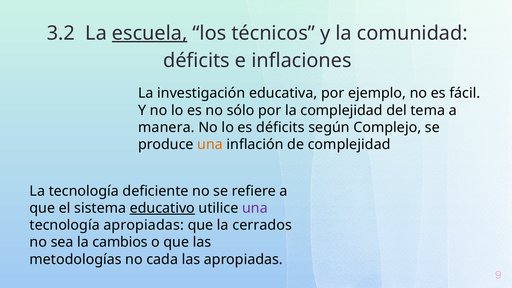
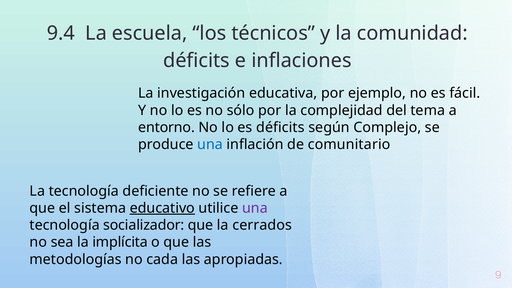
3.2: 3.2 -> 9.4 (61, 33)
escuela underline: present -> none (150, 33)
manera: manera -> entorno (167, 127)
una colour: orange -> blue (210, 144)
de complejidad: complejidad -> comunitario (349, 144)
tecnología apropiadas: apropiadas -> socializador (144, 225)
cambios: cambios -> implícita (120, 242)
